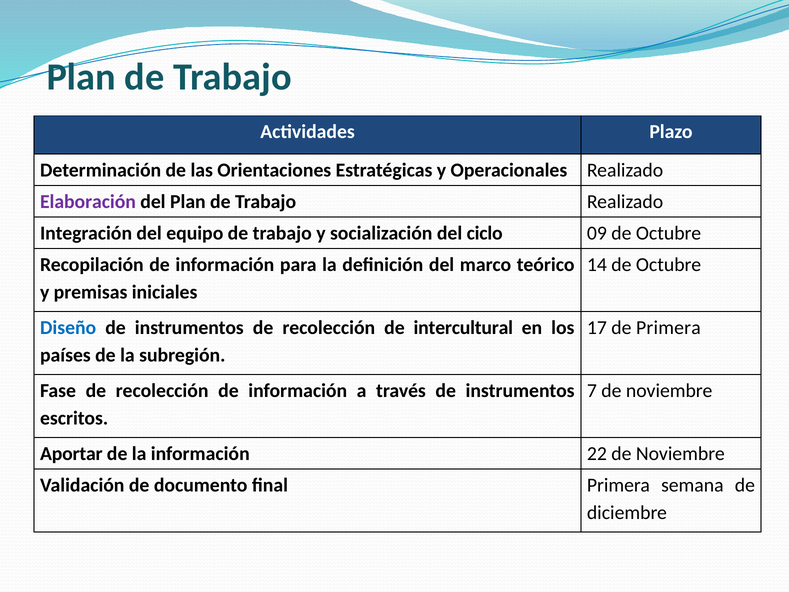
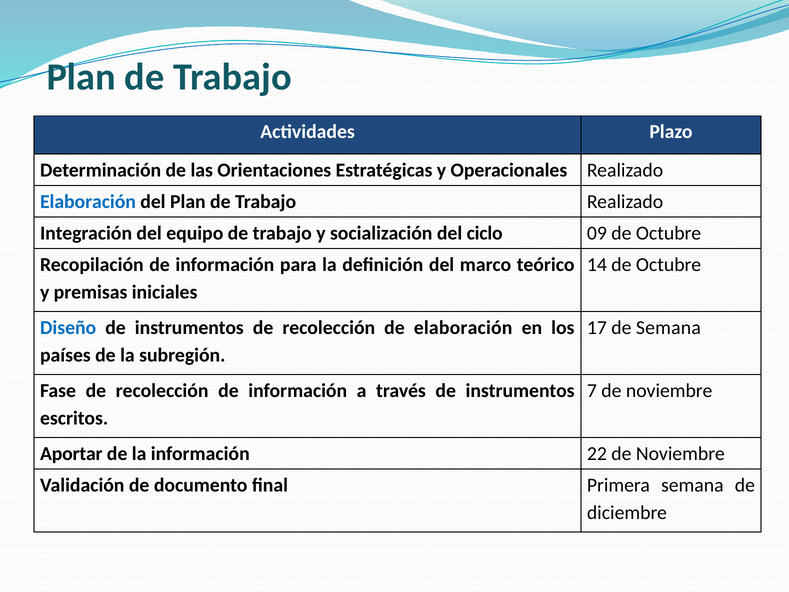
Elaboración colour: purple -> blue (88, 201)
de intercultural: intercultural -> elaboración (463, 327)
de Primera: Primera -> Semana (668, 327)
